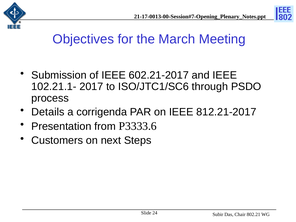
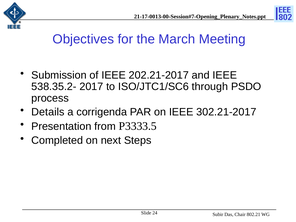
602.21-2017: 602.21-2017 -> 202.21-2017 (159, 75)
102.21.1-: 102.21.1- -> 538.35.2- (54, 87)
812.21-2017: 812.21-2017 -> 302.21-2017 (226, 112)
P3333.6: P3333.6 -> P3333.5 (138, 126)
Customers: Customers -> Completed (57, 140)
